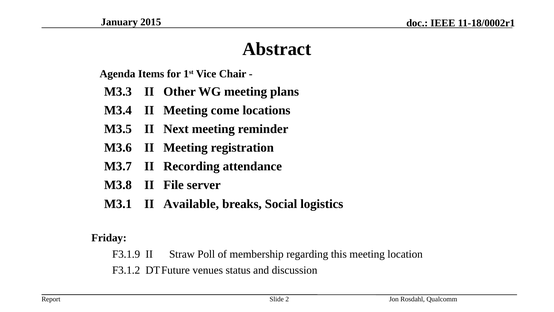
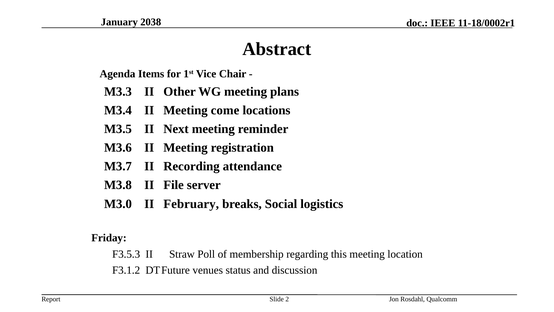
2015: 2015 -> 2038 (151, 22)
M3.1: M3.1 -> M3.0 (118, 204)
Available: Available -> February (191, 204)
F3.1.9: F3.1.9 -> F3.5.3 (126, 254)
